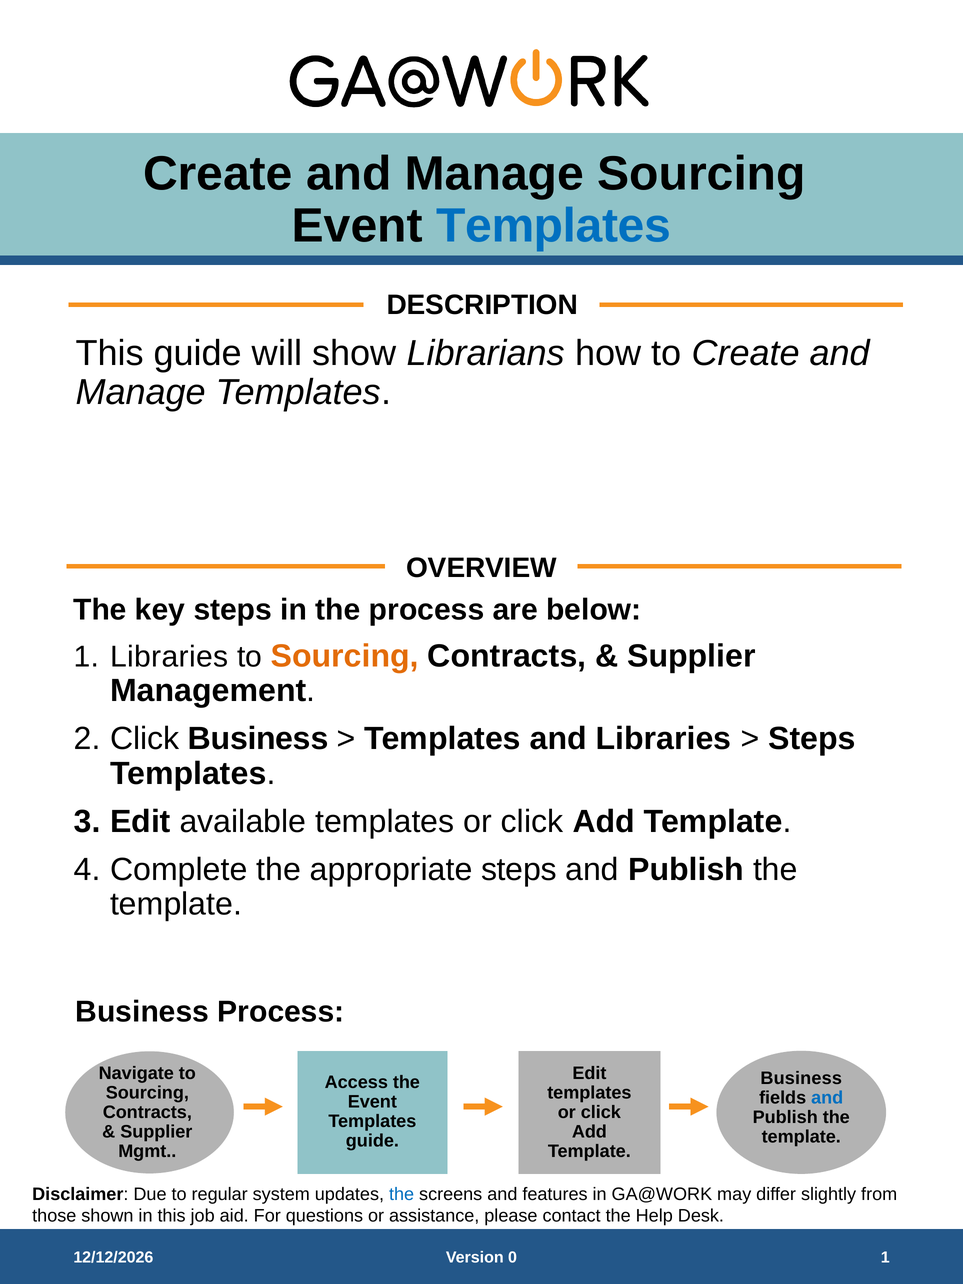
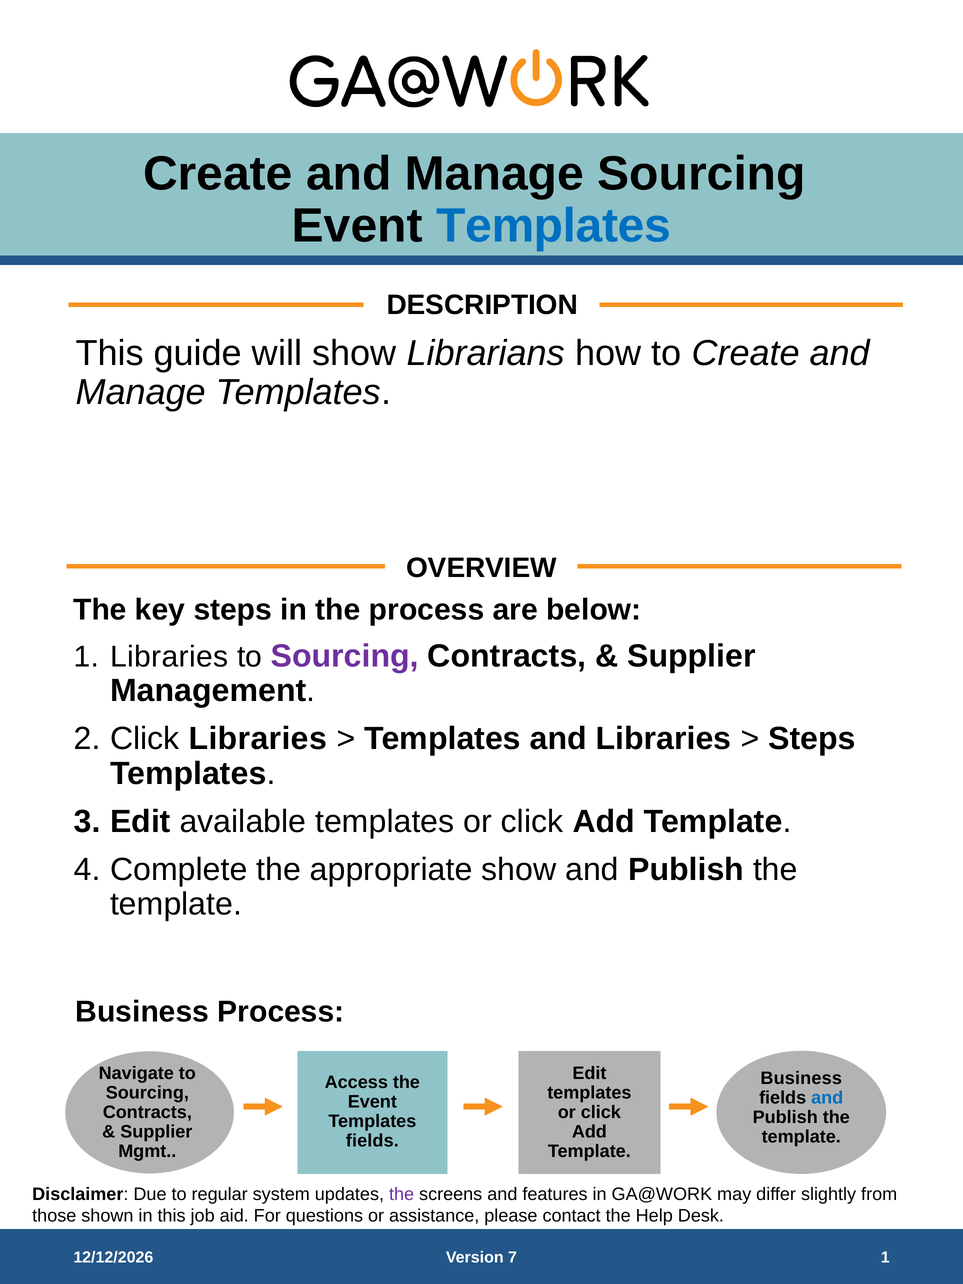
Sourcing colour: orange -> purple (345, 656)
Click Business: Business -> Libraries (258, 739)
appropriate steps: steps -> show (519, 870)
guide: guide -> fields (372, 1141)
the colour: blue -> purple (402, 1194)
0: 0 -> 7 (513, 1258)
